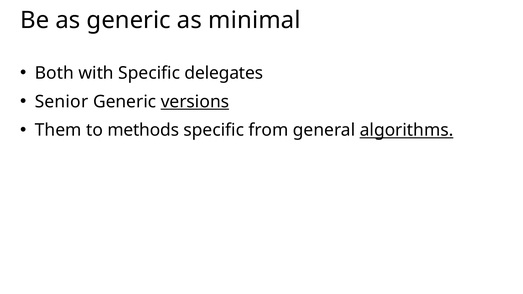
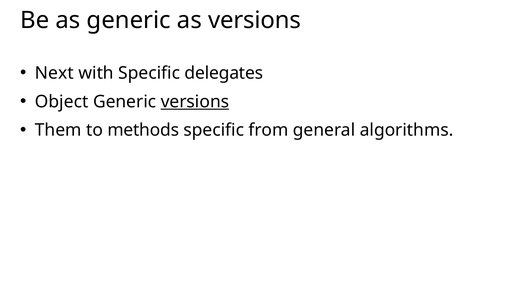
as minimal: minimal -> versions (255, 20)
Both: Both -> Next (54, 73)
Senior: Senior -> Object (62, 102)
algorithms underline: present -> none (407, 130)
